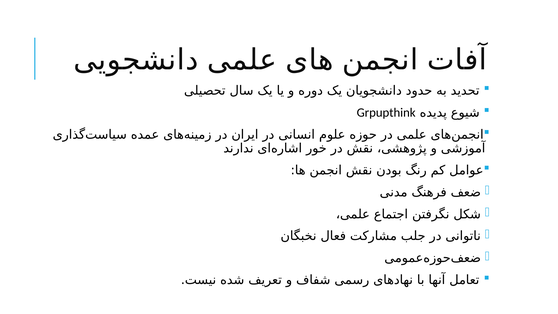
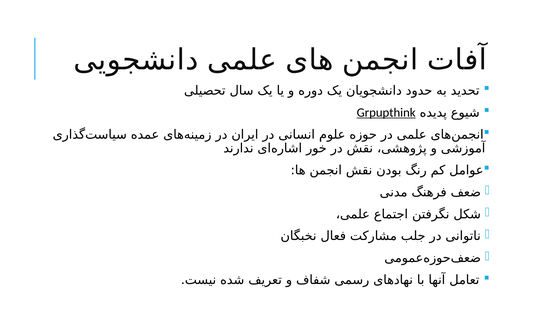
Grpupthink underline: none -> present (386, 112)
